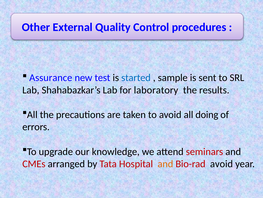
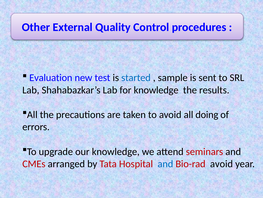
Assurance: Assurance -> Evaluation (51, 77)
for laboratory: laboratory -> knowledge (156, 90)
and colour: orange -> blue (165, 163)
